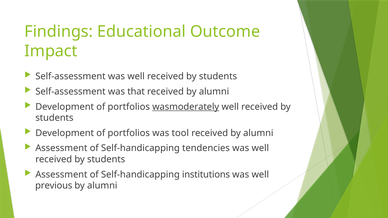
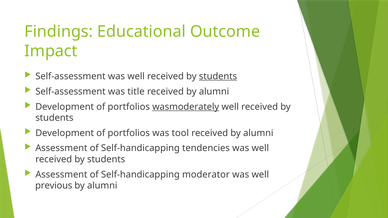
students underline: none -> present (218, 76)
that: that -> title (136, 92)
institutions: institutions -> moderator (206, 175)
